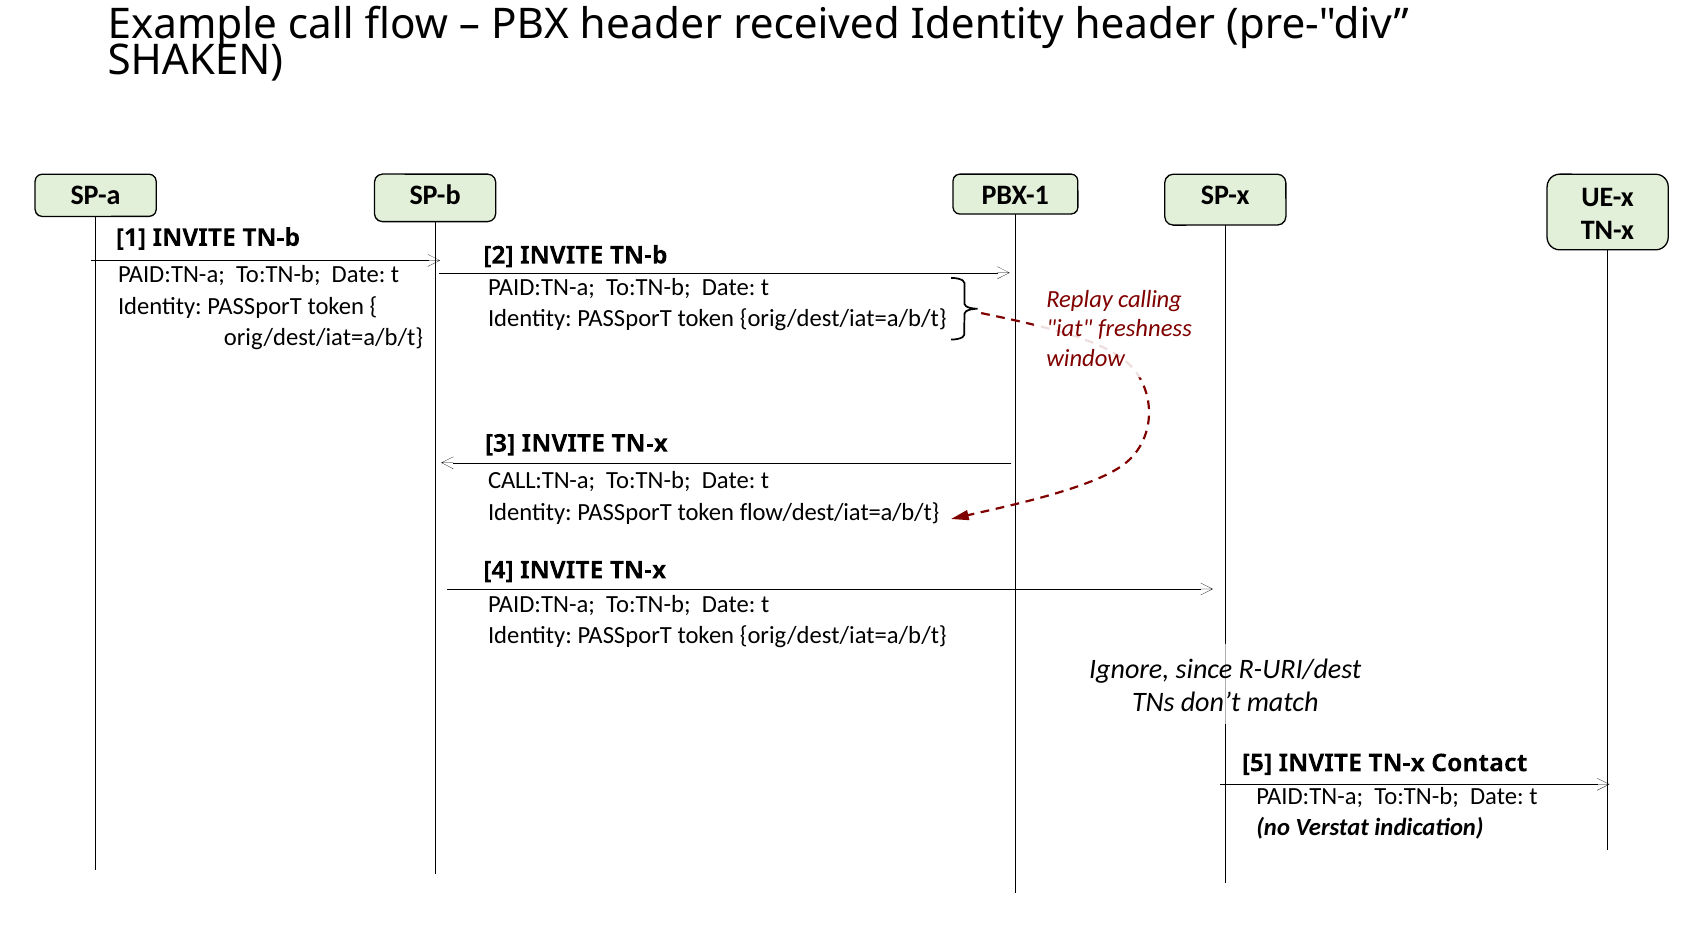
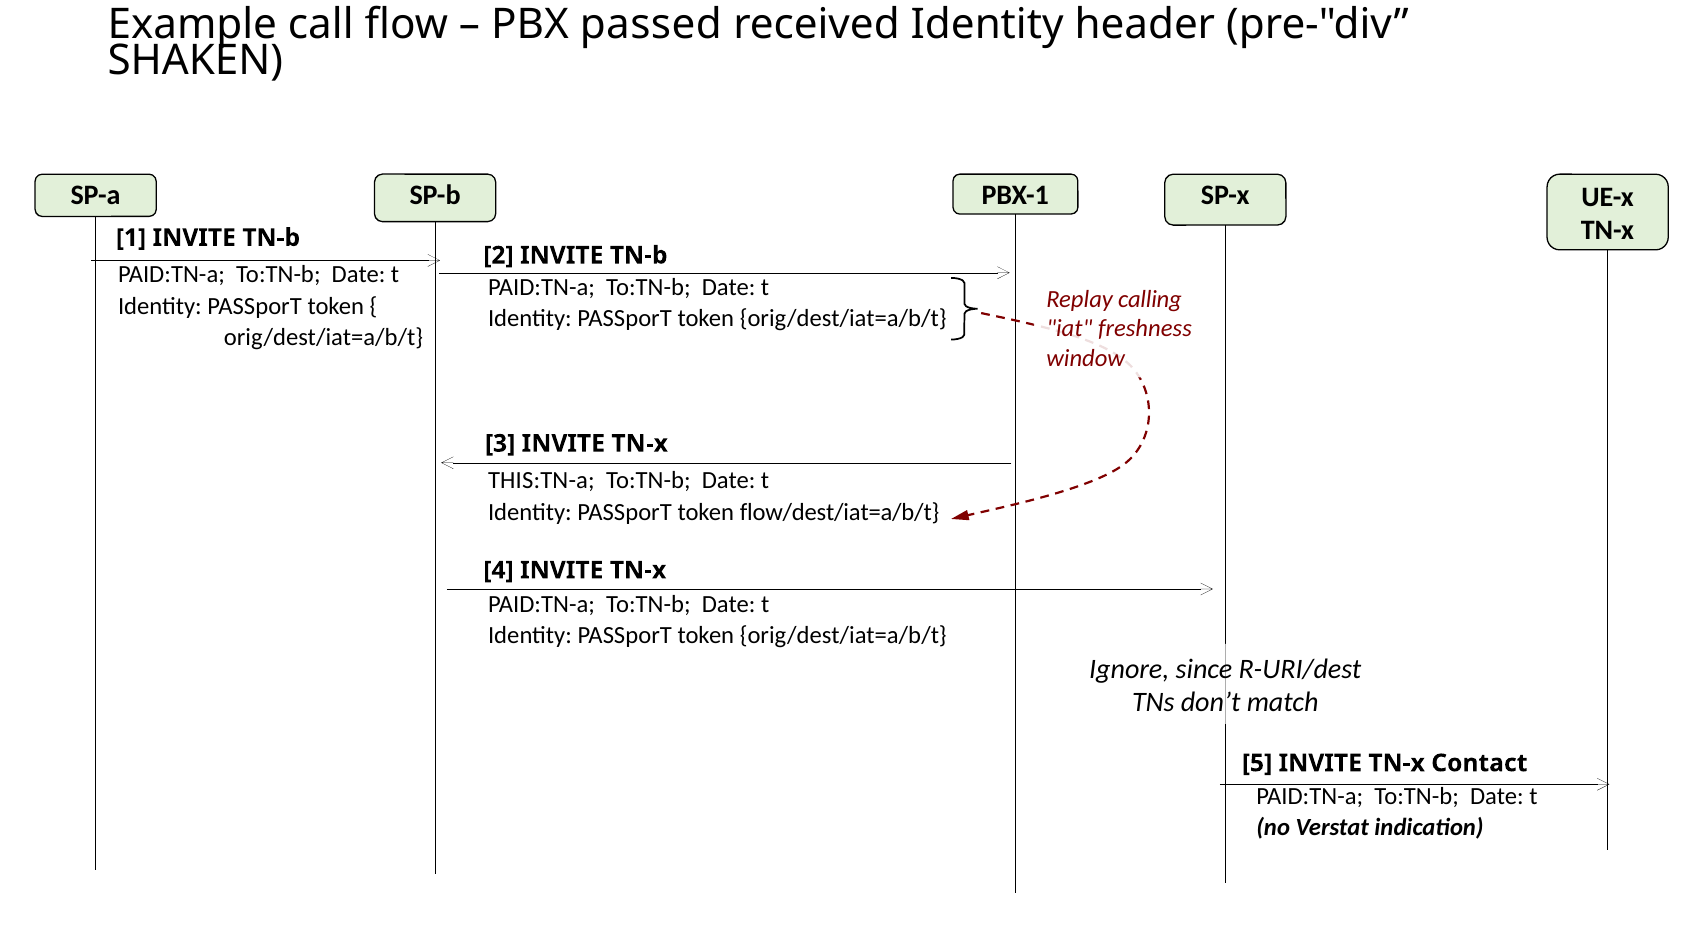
PBX header: header -> passed (651, 24)
CALL:TN-a: CALL:TN-a -> THIS:TN-a (541, 480)
